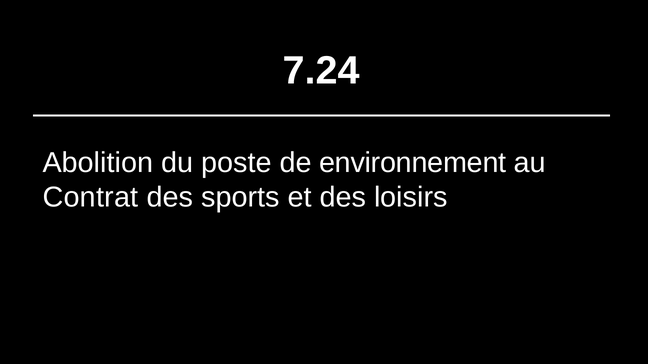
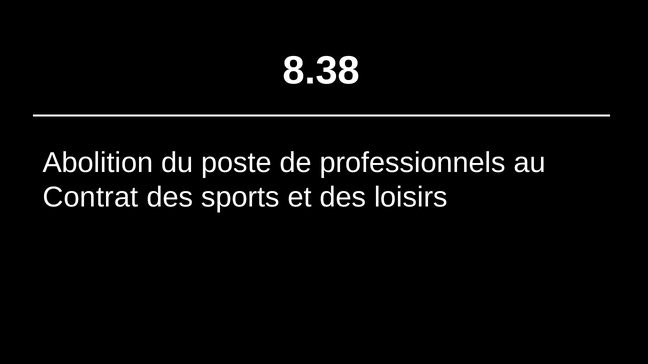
7.24: 7.24 -> 8.38 (321, 71)
environnement: environnement -> professionnels (413, 163)
